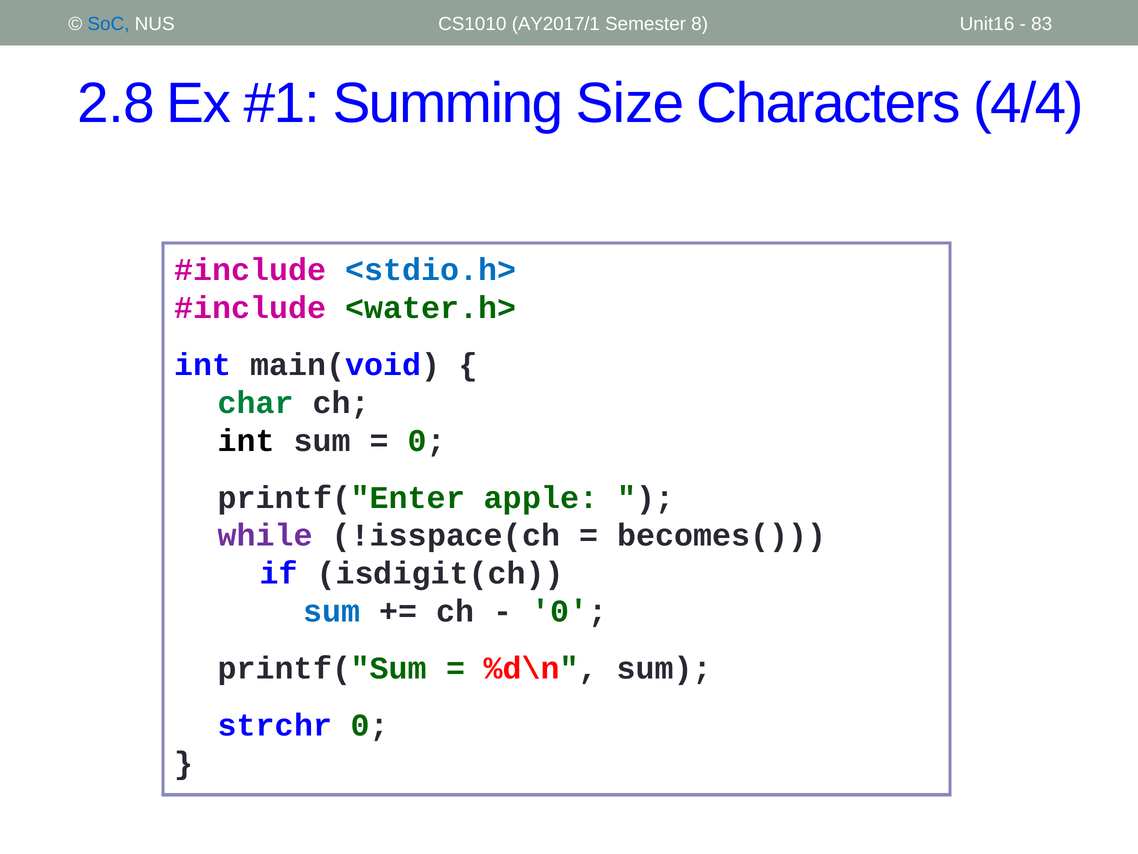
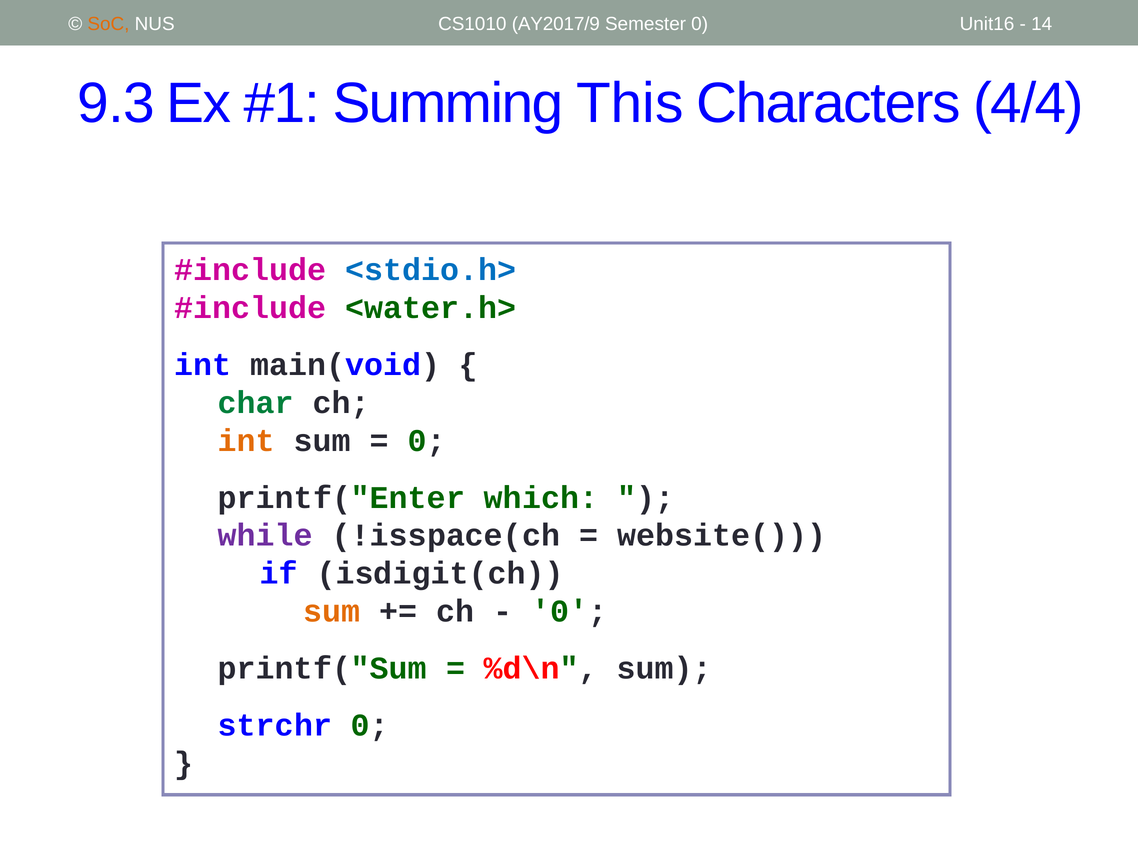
SoC colour: blue -> orange (108, 24)
AY2017/1: AY2017/1 -> AY2017/9 (556, 24)
Semester 8: 8 -> 0 (700, 24)
83: 83 -> 14 (1042, 24)
2.8: 2.8 -> 9.3 (116, 103)
Size: Size -> This (630, 103)
int colour: black -> orange (246, 440)
apple: apple -> which (541, 497)
becomes(: becomes( -> website( (722, 535)
sum colour: blue -> orange (332, 611)
